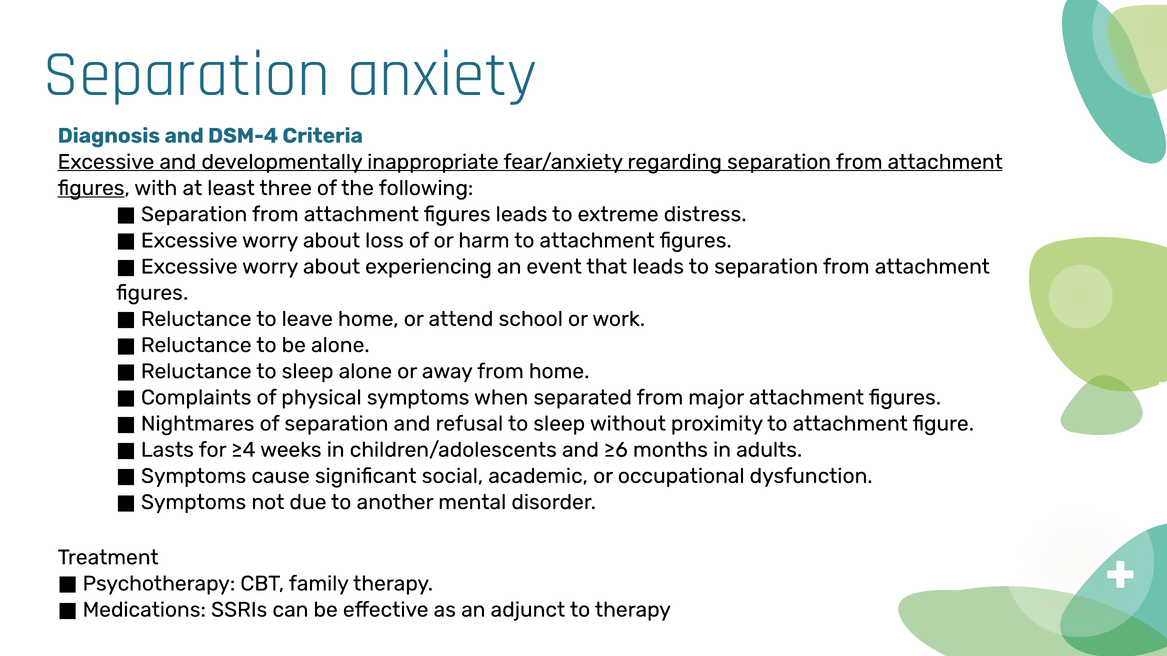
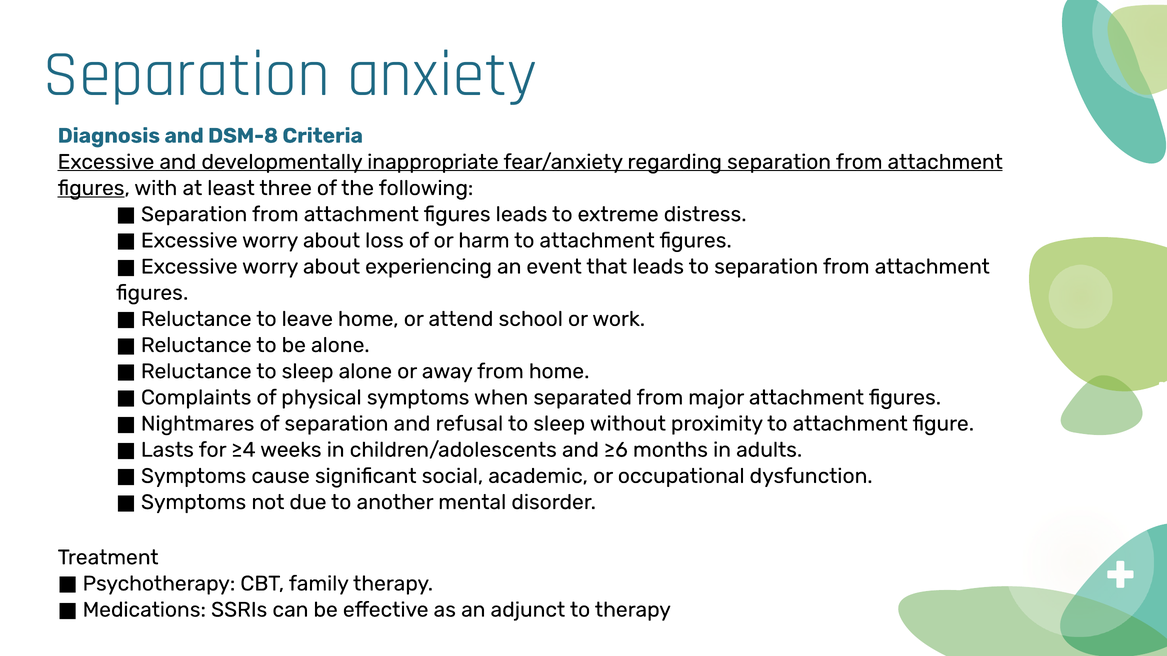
DSM-4: DSM-4 -> DSM-8 (243, 136)
